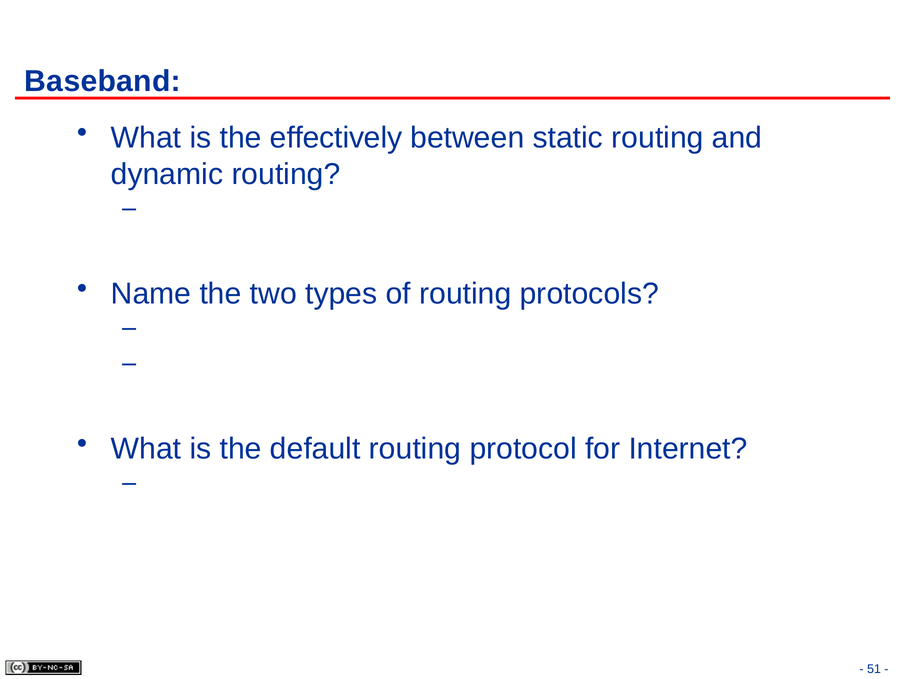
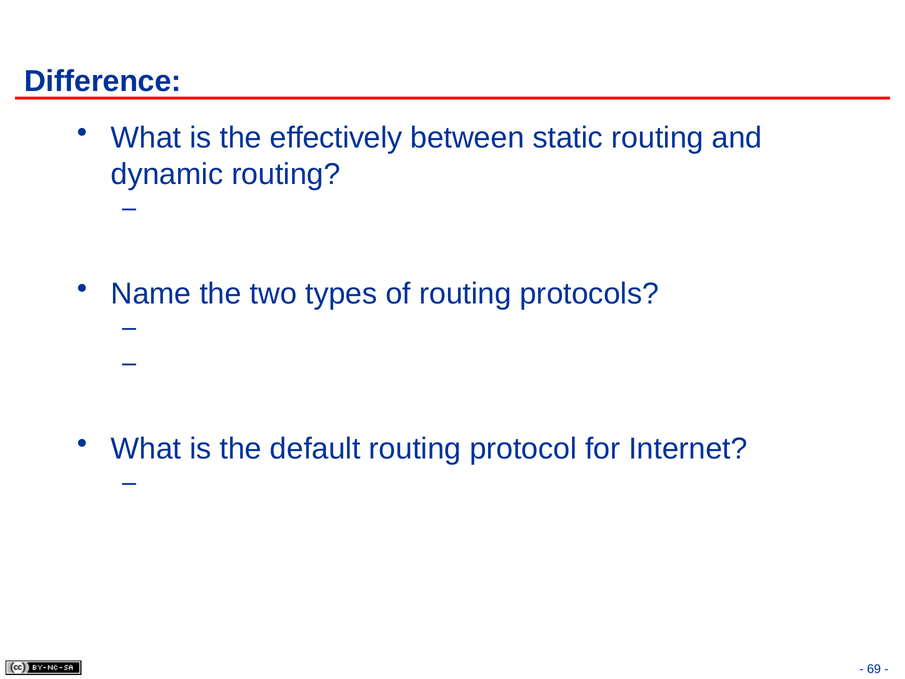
Baseband: Baseband -> Difference (103, 81)
51: 51 -> 69 (874, 669)
